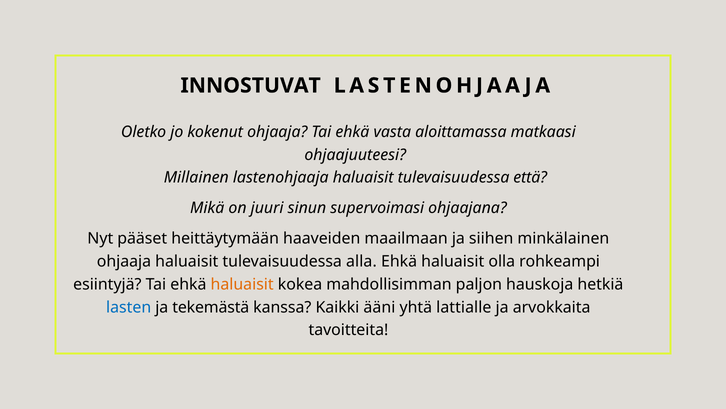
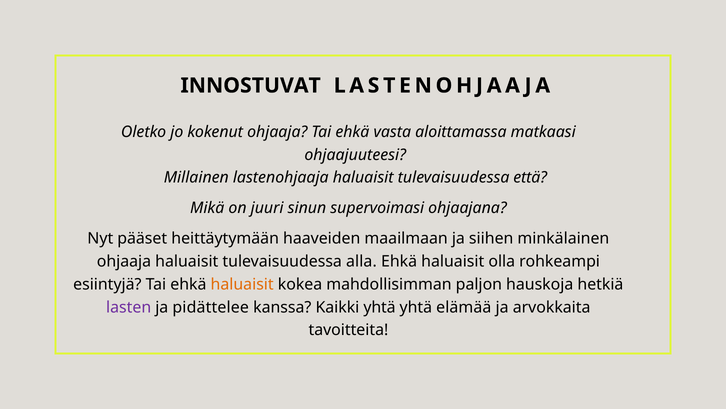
lasten colour: blue -> purple (129, 307)
tekemästä: tekemästä -> pidättelee (211, 307)
Kaikki ääni: ääni -> yhtä (380, 307)
lattialle: lattialle -> elämää (464, 307)
